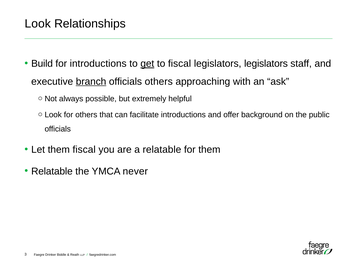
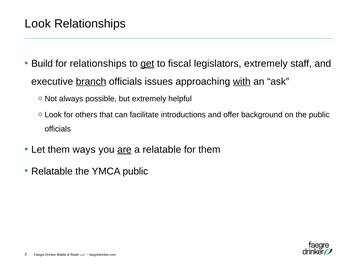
for introductions: introductions -> relationships (98, 64)
legislators legislators: legislators -> extremely (266, 64)
officials others: others -> issues (159, 81)
with underline: none -> present (242, 81)
them fiscal: fiscal -> ways (84, 149)
are underline: none -> present (124, 149)
YMCA never: never -> public (135, 171)
